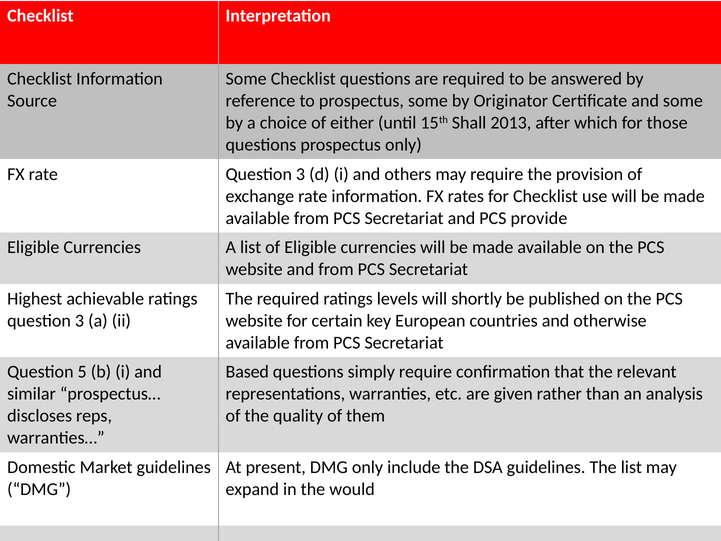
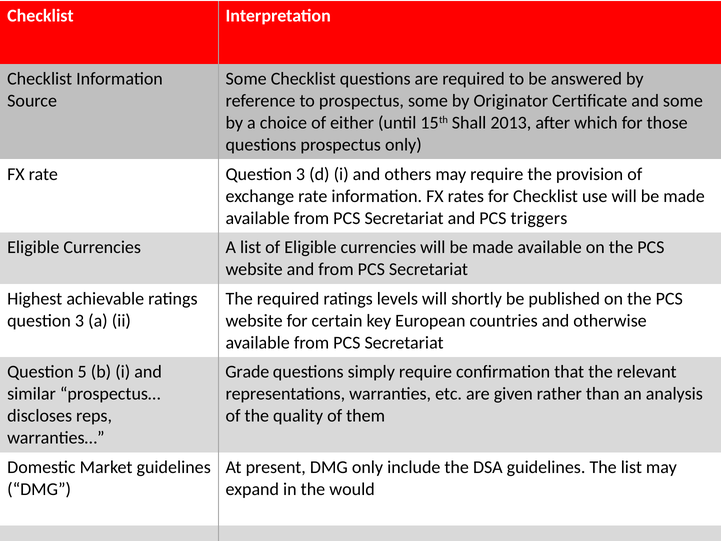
provide: provide -> triggers (539, 218)
Based: Based -> Grade (247, 372)
